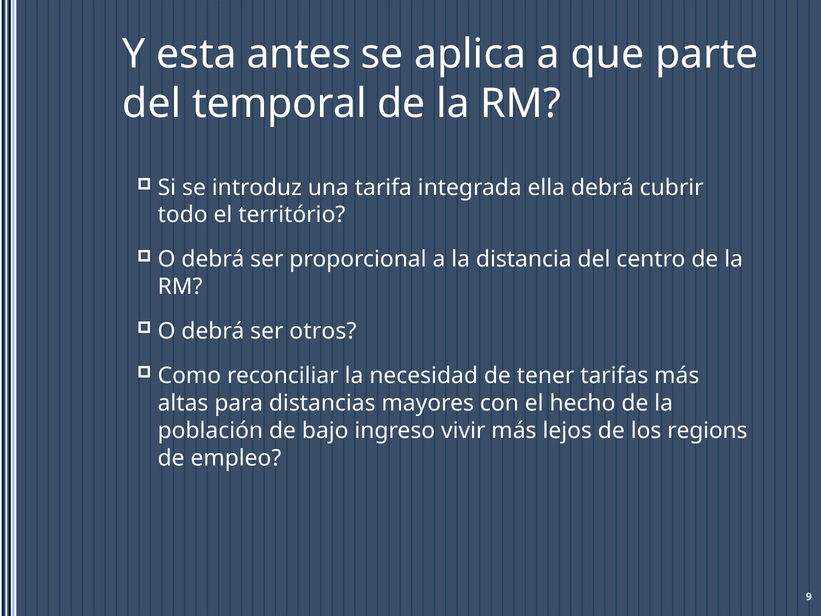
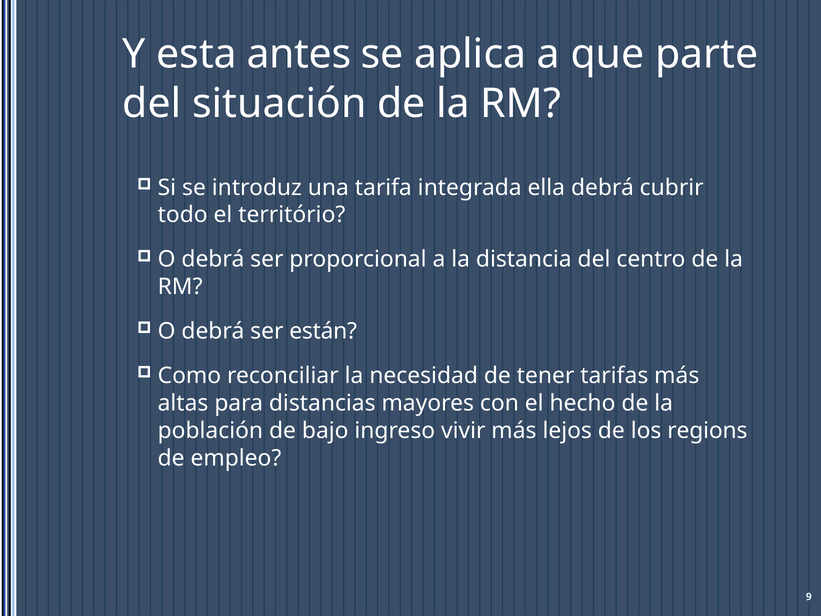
temporal: temporal -> situación (279, 103)
otros: otros -> están (323, 331)
